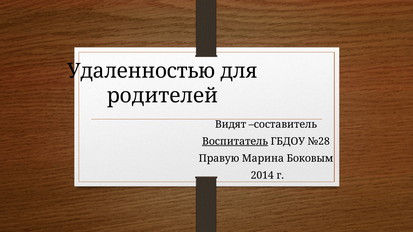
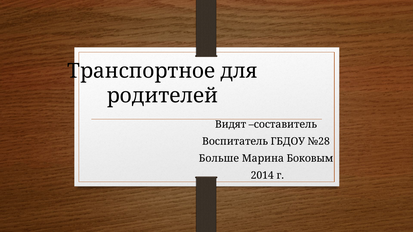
Удаленностью: Удаленностью -> Транспортное (141, 71)
Воспитатель underline: present -> none (235, 142)
Правую: Правую -> Больше (219, 159)
